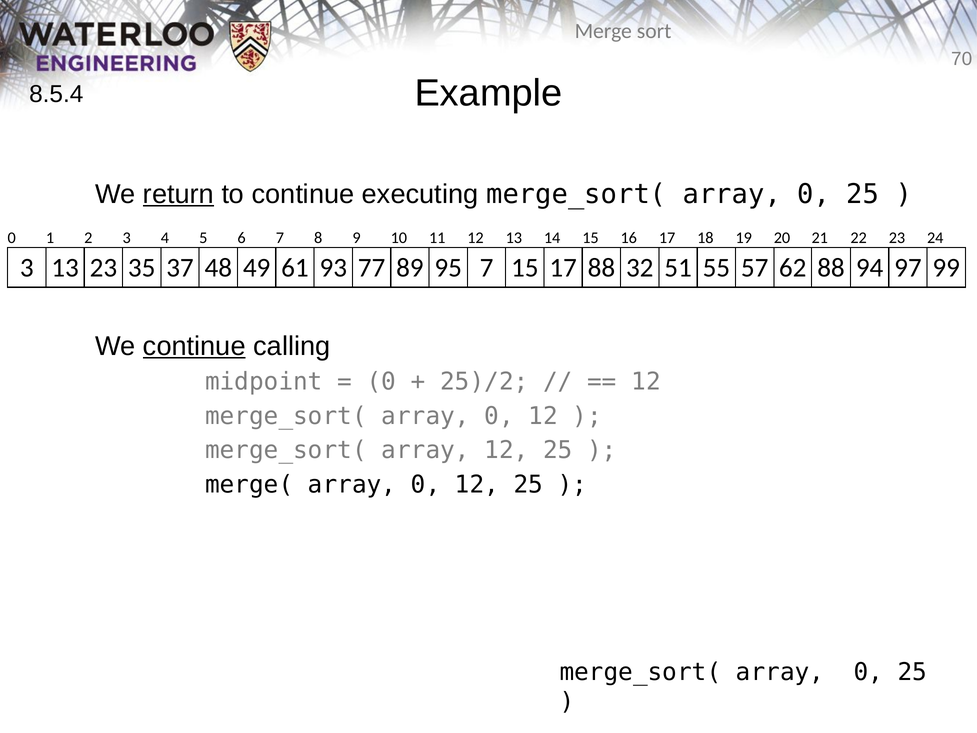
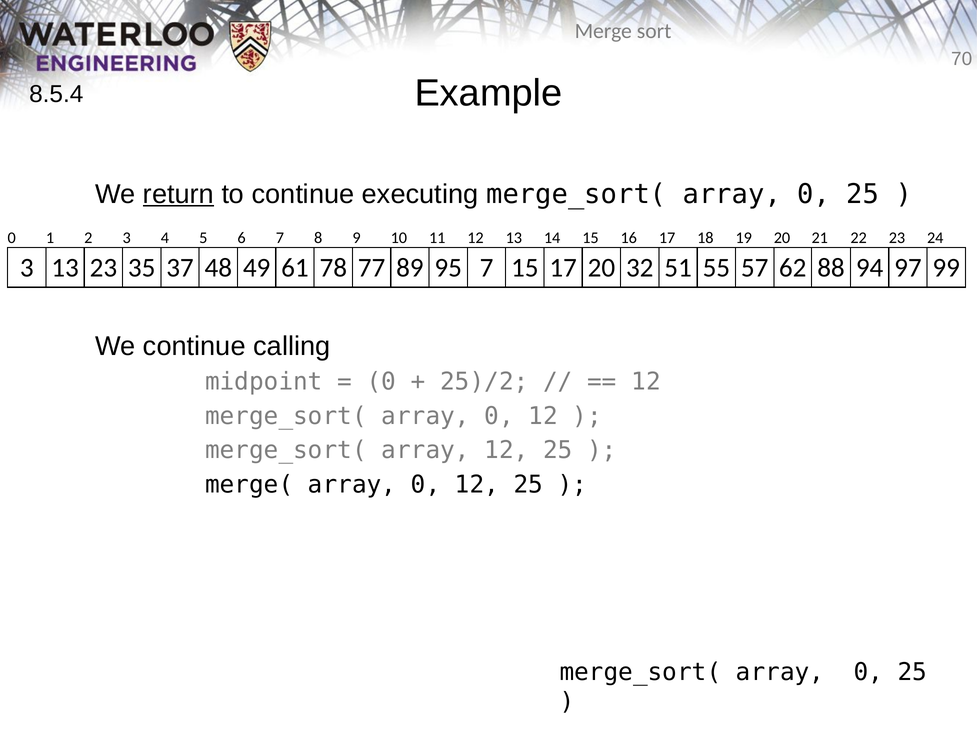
93: 93 -> 78 (333, 268)
17 88: 88 -> 20 (601, 268)
continue underline: present -> none (194, 346)
